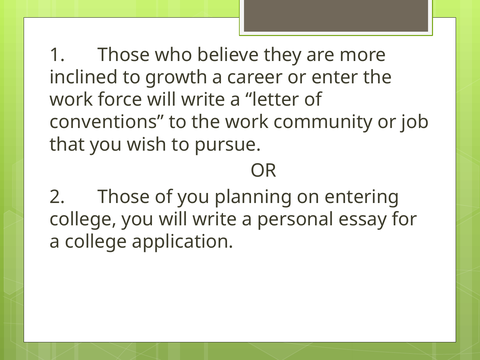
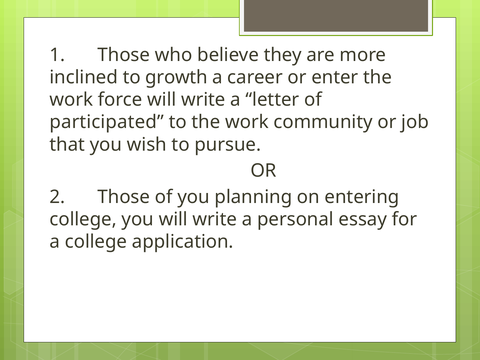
conventions: conventions -> participated (107, 122)
